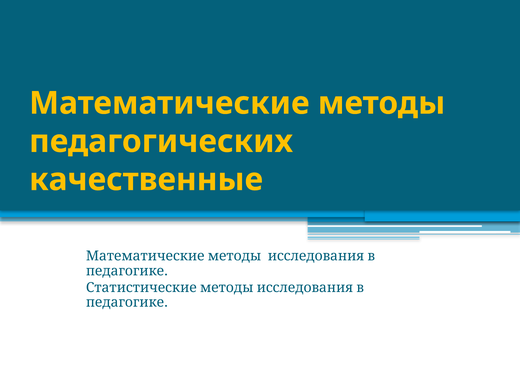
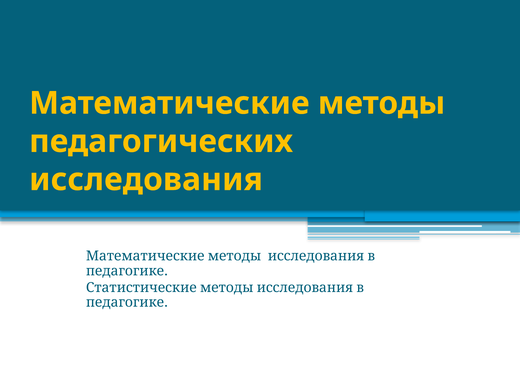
качественные: качественные -> исследования (146, 180)
